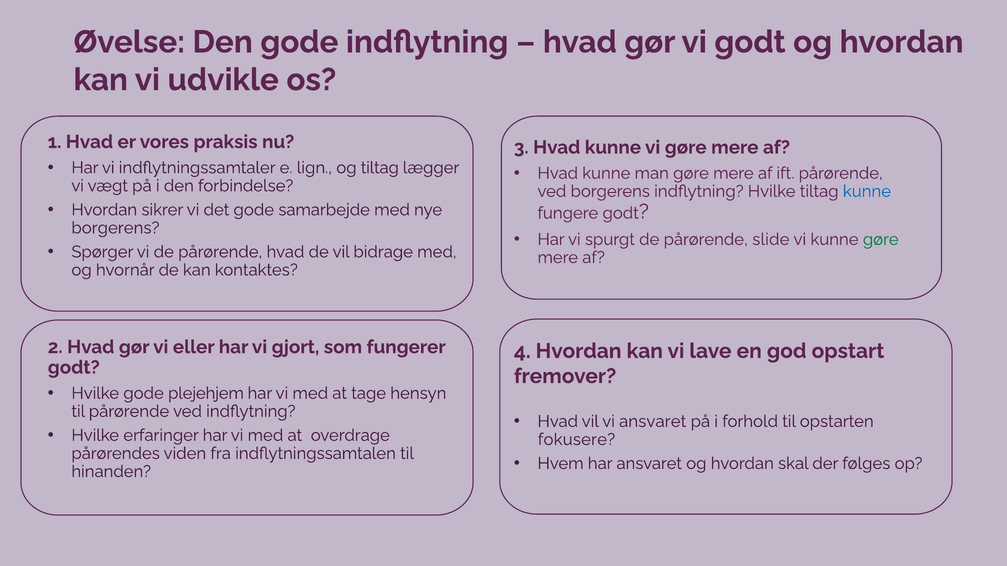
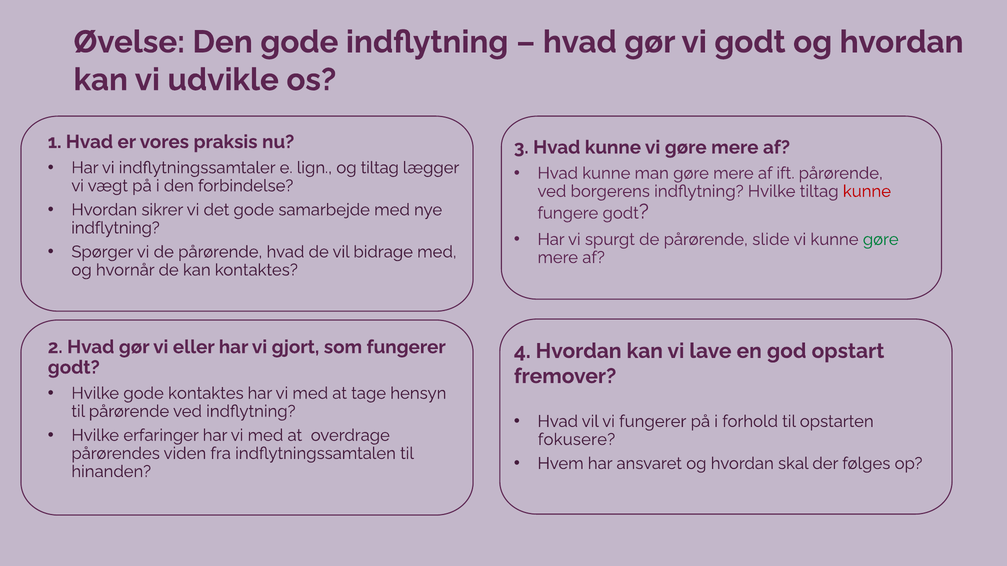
kunne colour: blue -> red (867, 191)
borgerens: borgerens -> indflytning (116, 228)
gode plejehjem: plejehjem -> kontaktes (206, 394)
vi ansvaret: ansvaret -> fungerer (653, 422)
